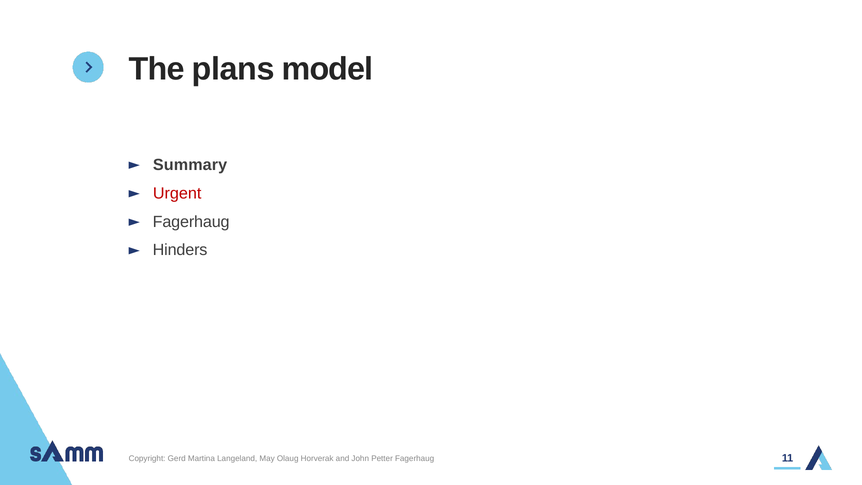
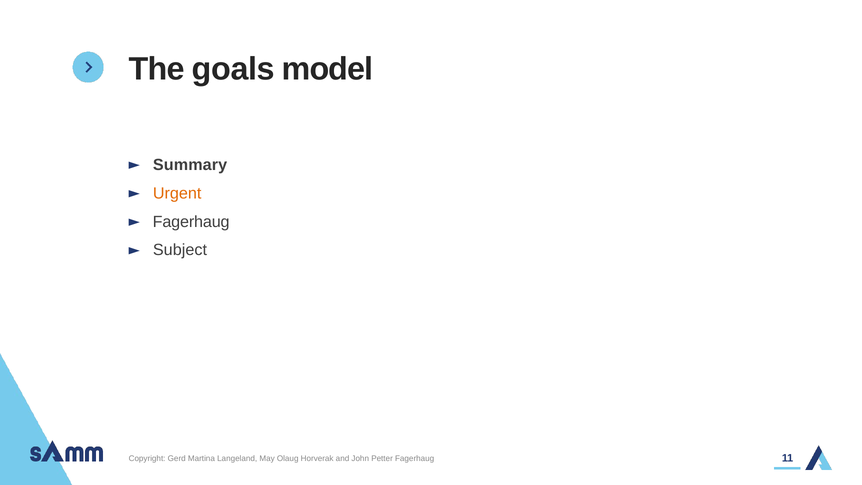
plans: plans -> goals (233, 69)
Urgent colour: red -> orange (177, 193)
Hinders: Hinders -> Subject (180, 250)
